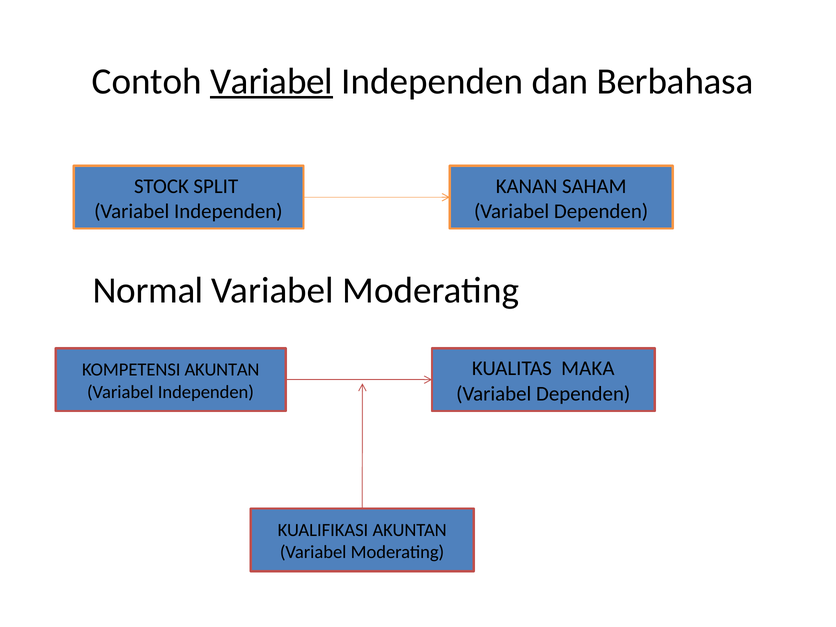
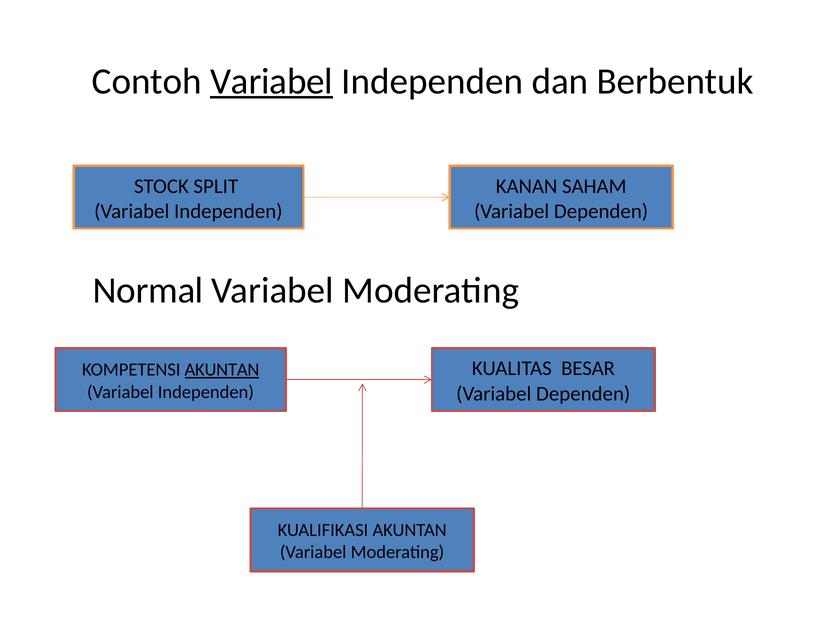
Berbahasa: Berbahasa -> Berbentuk (675, 81)
MAKA: MAKA -> BESAR (588, 369)
AKUNTAN underline: none -> present (222, 370)
